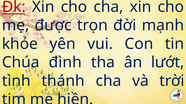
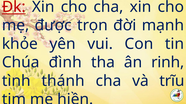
lướt: lướt -> rinh (168, 63)
trời: trời -> trĩu (172, 81)
